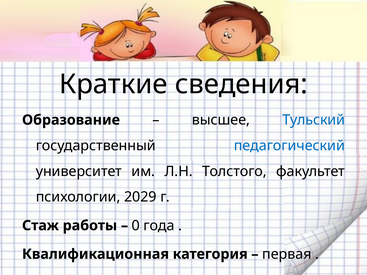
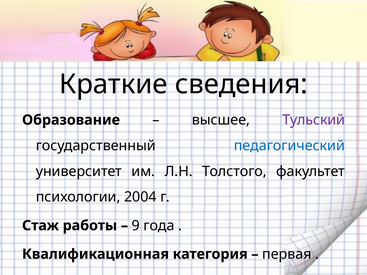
Тульский colour: blue -> purple (314, 120)
2029: 2029 -> 2004 (140, 197)
0: 0 -> 9 (136, 226)
